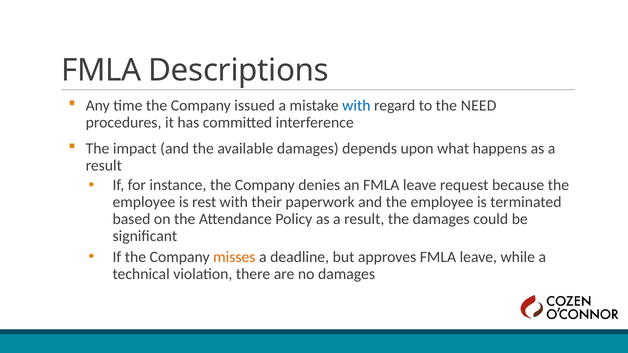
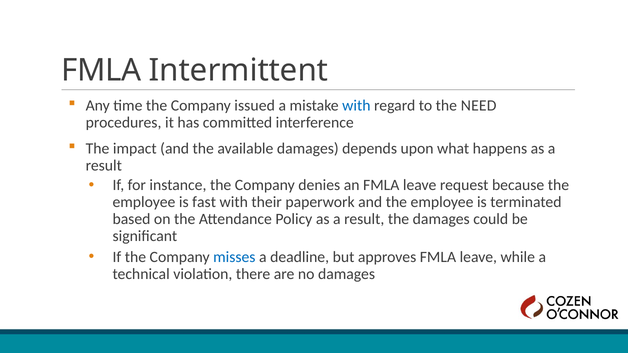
Descriptions: Descriptions -> Intermittent (239, 70)
rest: rest -> fast (204, 202)
misses colour: orange -> blue (234, 257)
